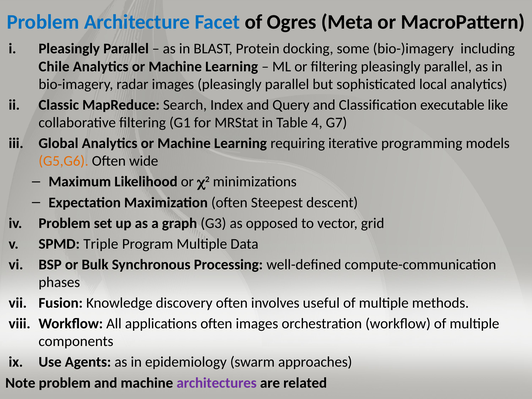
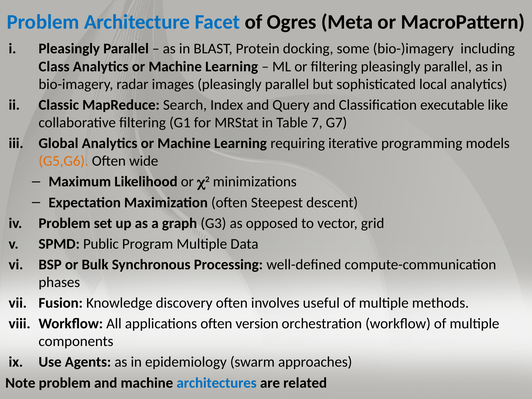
Chile: Chile -> Class (54, 66)
4: 4 -> 7 (317, 123)
Triple: Triple -> Public (101, 244)
often images: images -> version (257, 324)
architectures colour: purple -> blue (217, 383)
